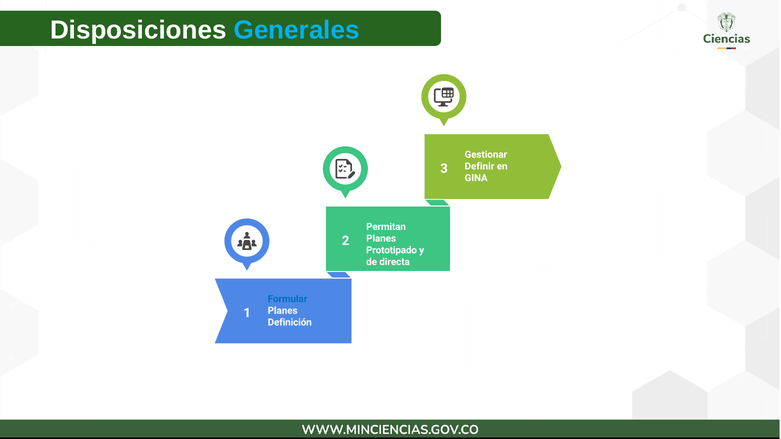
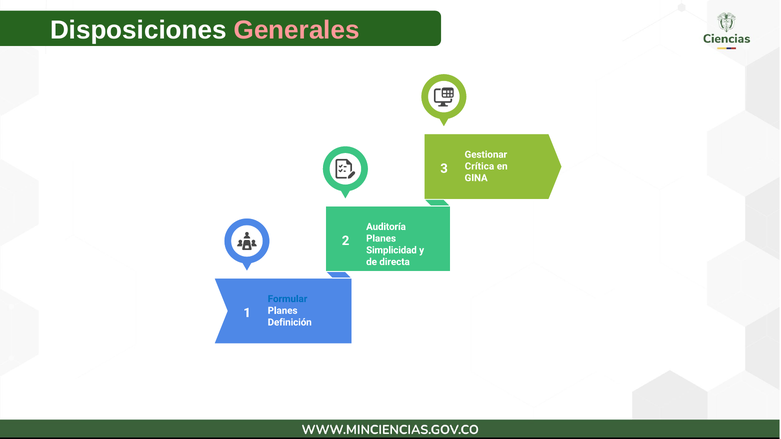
Generales colour: light blue -> pink (297, 30)
Definir: Definir -> Crítica (479, 166)
Permitan: Permitan -> Auditoría (386, 227)
Prototipado: Prototipado -> Simplicidad (391, 250)
